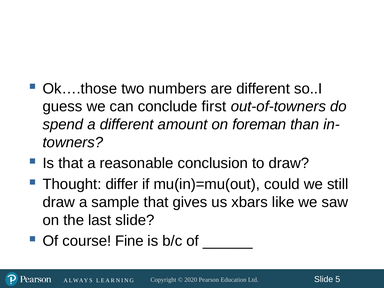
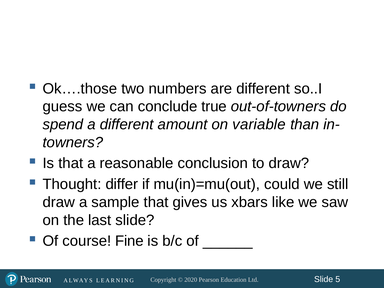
first: first -> true (214, 107)
foreman: foreman -> variable (259, 124)
